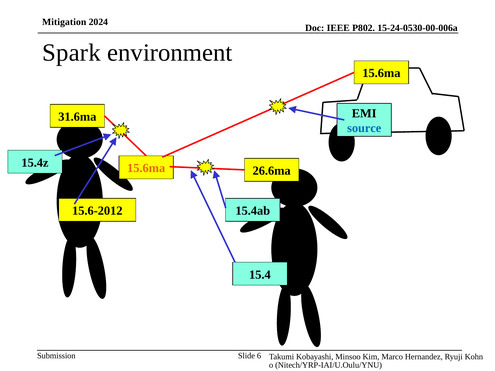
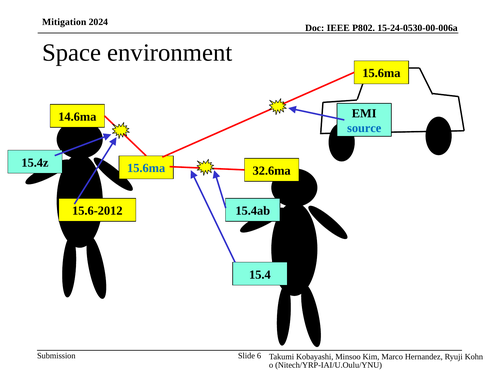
Spark: Spark -> Space (72, 53)
31.6ma: 31.6ma -> 14.6ma (77, 117)
15.6ma colour: orange -> blue (146, 168)
26.6ma: 26.6ma -> 32.6ma (272, 171)
